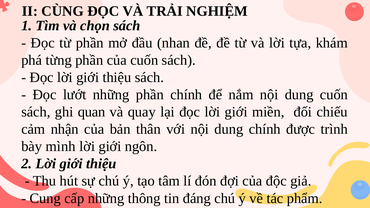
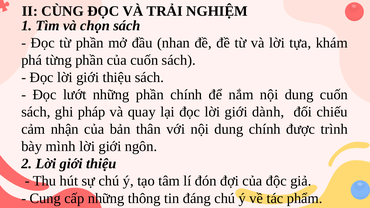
quan: quan -> pháp (92, 112)
miền: miền -> dành (268, 112)
